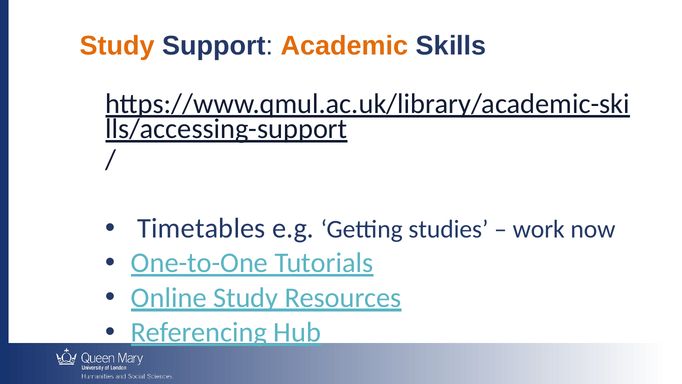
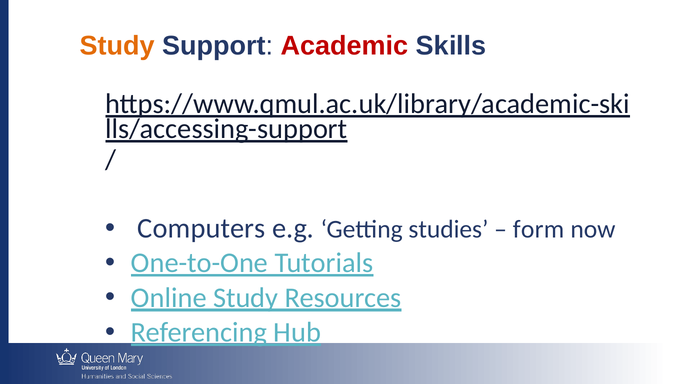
Academic colour: orange -> red (345, 46)
Timetables: Timetables -> Computers (201, 228)
work: work -> form (539, 229)
